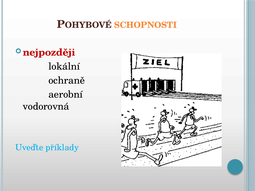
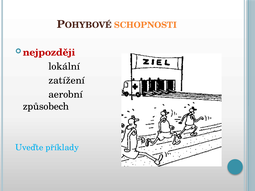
ochraně: ochraně -> zatížení (67, 81)
vodorovná: vodorovná -> způsobech (46, 107)
